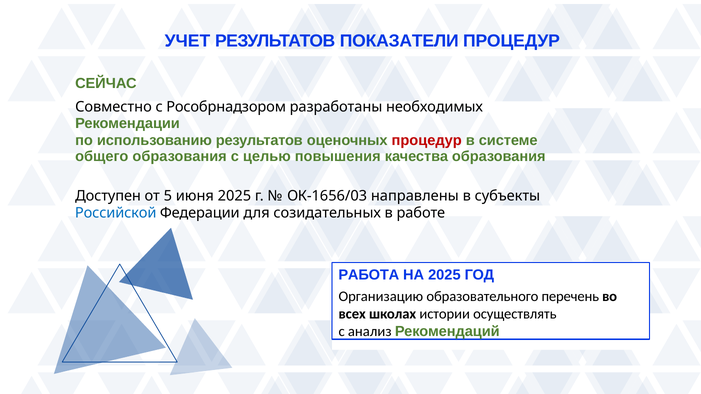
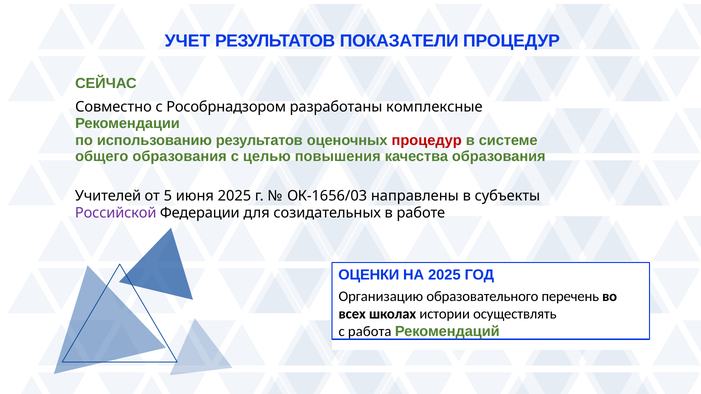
необходимых: необходимых -> комплексные (434, 107)
Доступен: Доступен -> Учителей (108, 196)
Российской colour: blue -> purple (116, 213)
РАБОТА: РАБОТА -> ОЦЕНКИ (369, 275)
анализ: анализ -> работа (370, 332)
